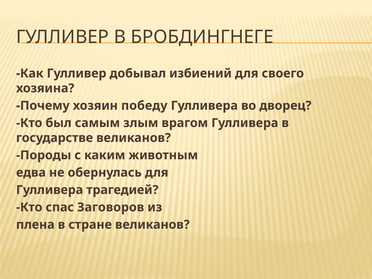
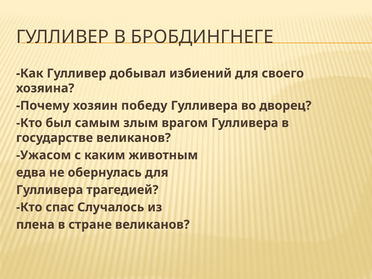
Породы: Породы -> Ужасом (44, 155)
Заговоров: Заговоров -> Случалось (111, 207)
